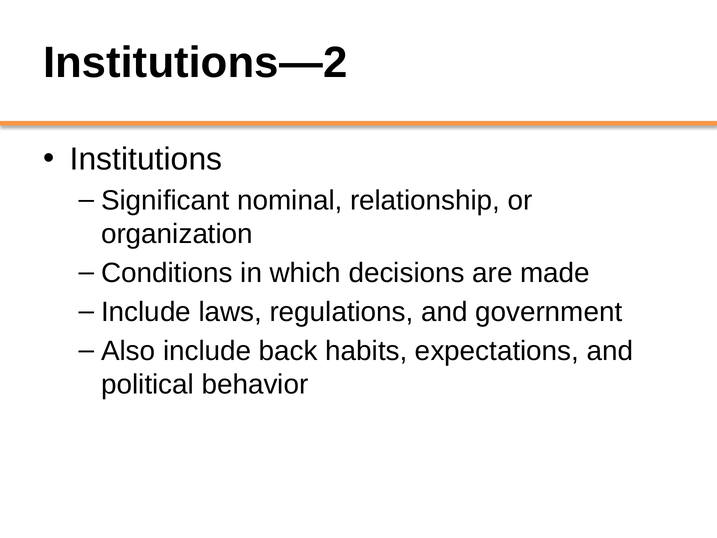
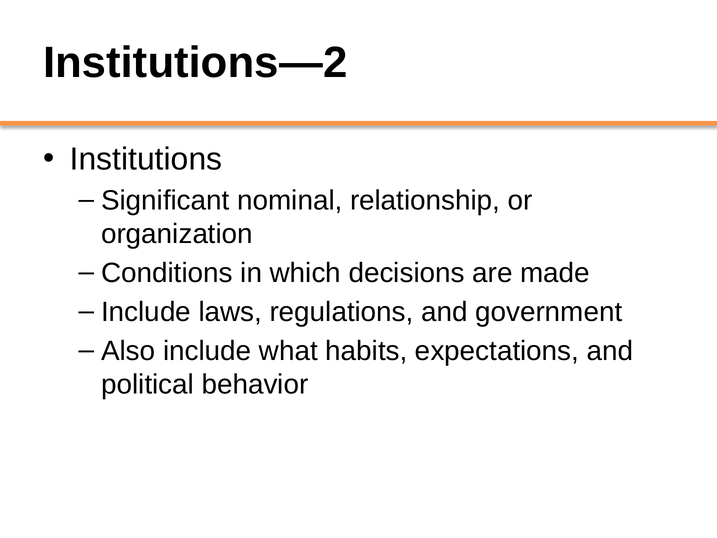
back: back -> what (288, 351)
